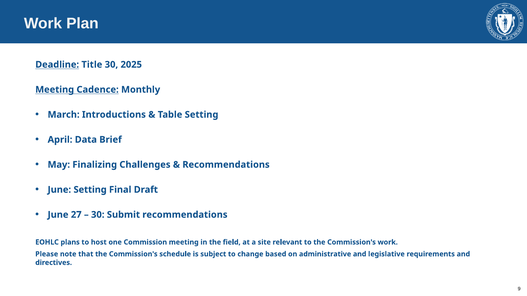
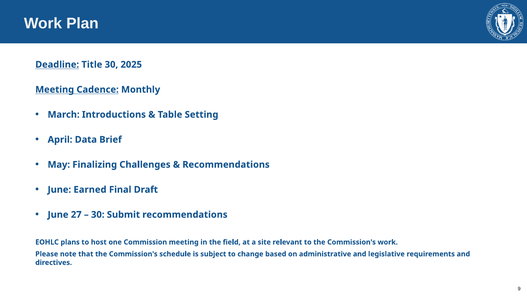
June Setting: Setting -> Earned (90, 190)
